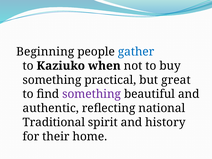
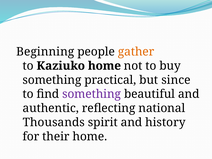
gather colour: blue -> orange (136, 52)
Kaziuko when: when -> home (104, 66)
great: great -> since (176, 80)
Traditional: Traditional -> Thousands (54, 122)
